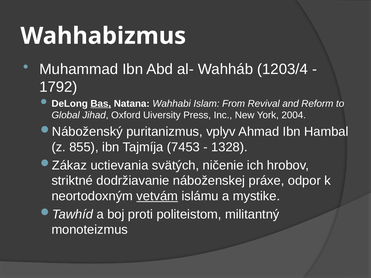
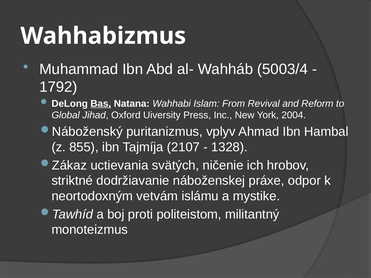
1203/4: 1203/4 -> 5003/4 (283, 69)
7453: 7453 -> 2107 (183, 147)
vetvám underline: present -> none (157, 196)
